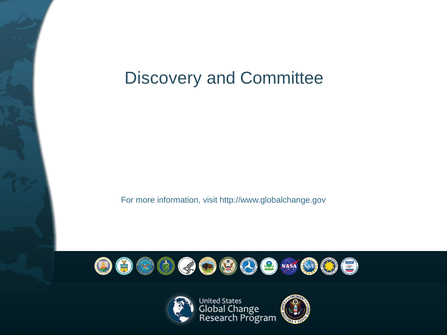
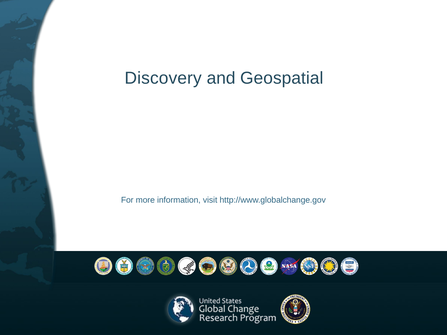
Committee: Committee -> Geospatial (282, 78)
